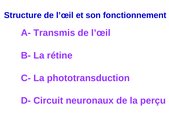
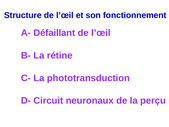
Transmis: Transmis -> Défaillant (54, 33)
